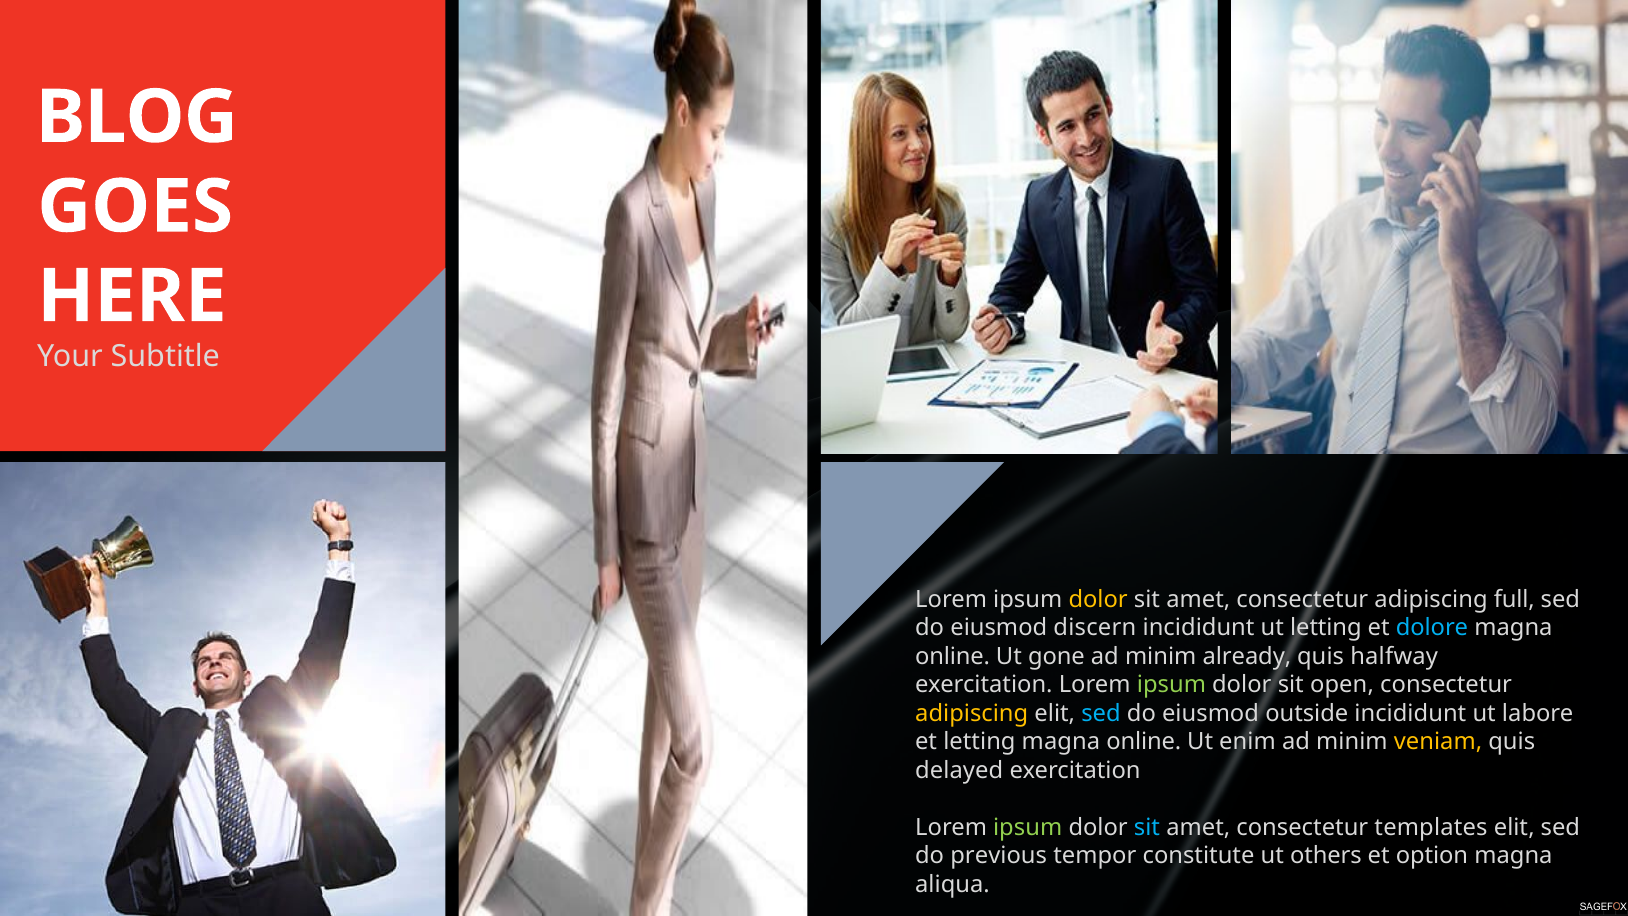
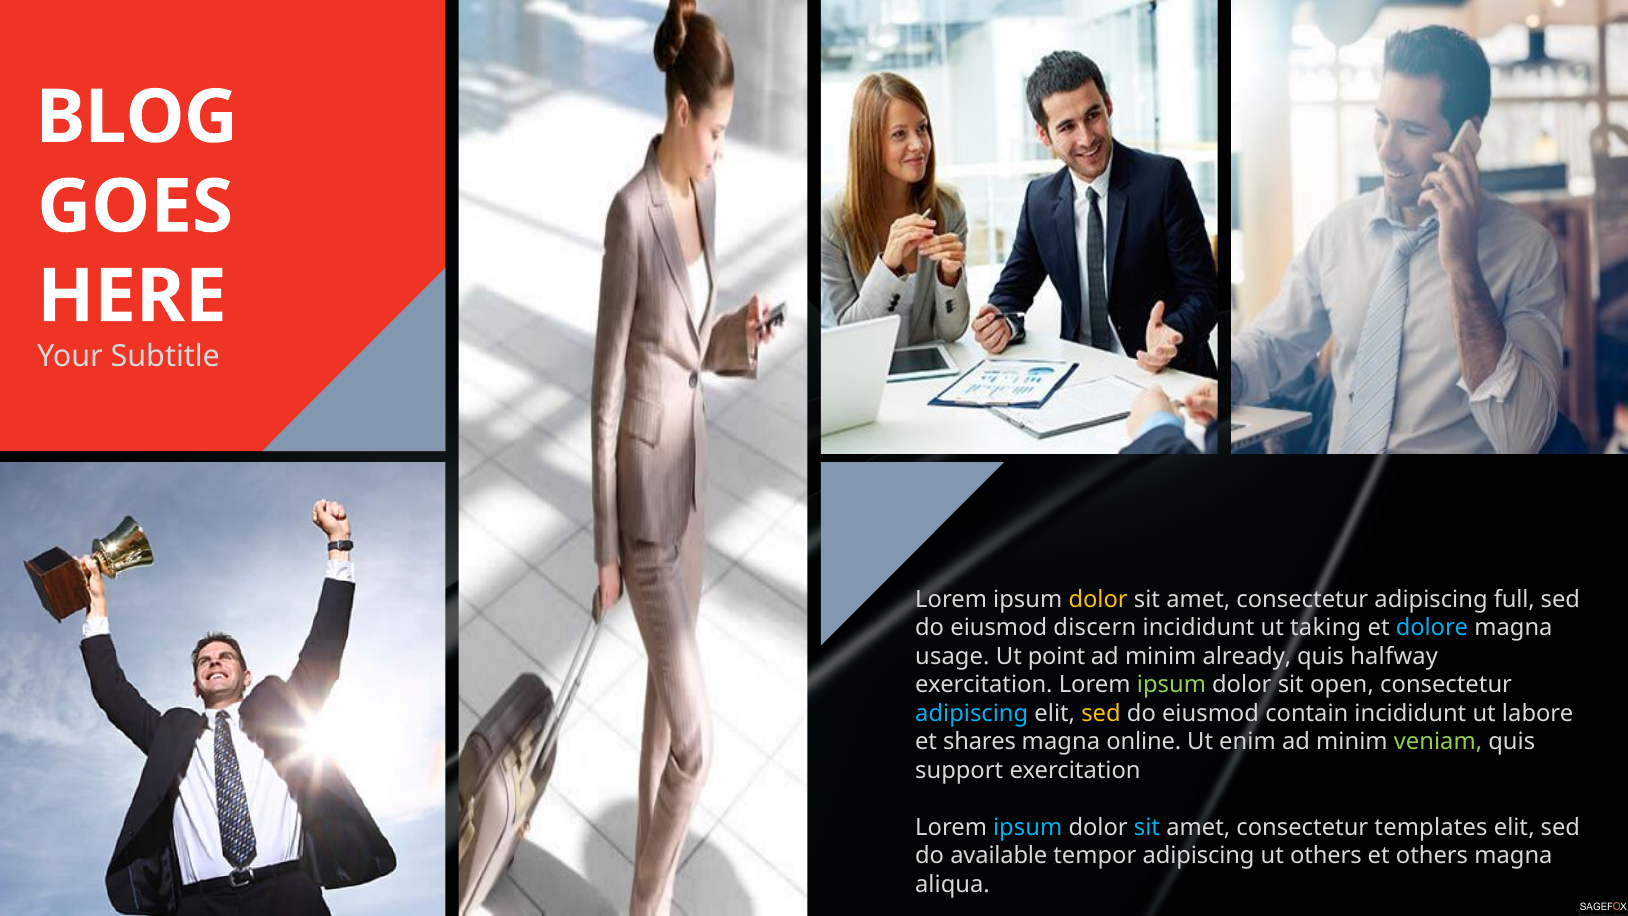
ut letting: letting -> taking (1326, 628)
online: online -> usage (952, 656)
gone: gone -> point (1056, 656)
adipiscing colour: yellow -> light blue (972, 713)
sed colour: light blue -> yellow (1101, 713)
outside: outside -> contain (1307, 713)
et letting: letting -> shares (980, 742)
veniam colour: yellow -> light green (1438, 742)
delayed: delayed -> support (959, 770)
ipsum colour: light green -> light blue (1028, 827)
previous: previous -> available (999, 856)
tempor constitute: constitute -> adipiscing (1199, 856)
et option: option -> others (1432, 856)
